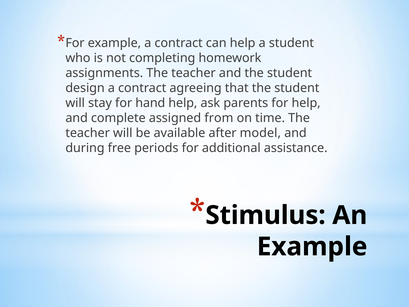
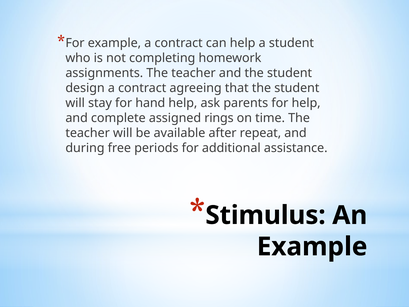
from: from -> rings (219, 118)
model: model -> repeat (260, 133)
